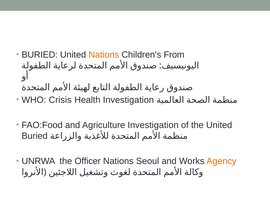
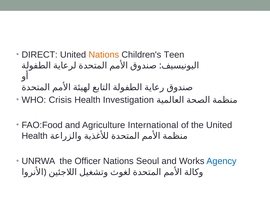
BURIED: BURIED -> DIRECT (40, 55)
From: From -> Teen (174, 55)
Agriculture Investigation: Investigation -> International (153, 125)
Buried: Buried -> Health (35, 136)
Agency colour: orange -> blue (221, 161)
